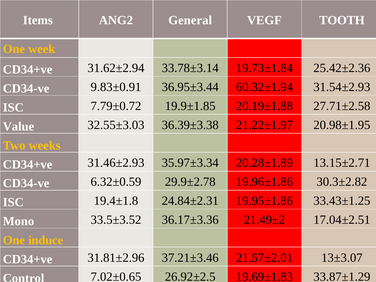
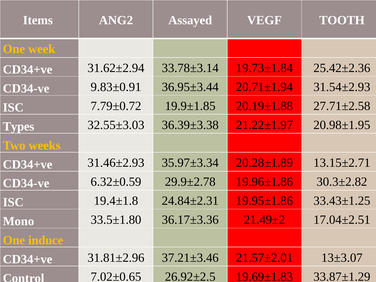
General: General -> Assayed (190, 20)
60.32±1.94: 60.32±1.94 -> 20.71±1.94 (264, 87)
Value: Value -> Types (19, 126)
33.5±3.52: 33.5±3.52 -> 33.5±1.80 (116, 220)
